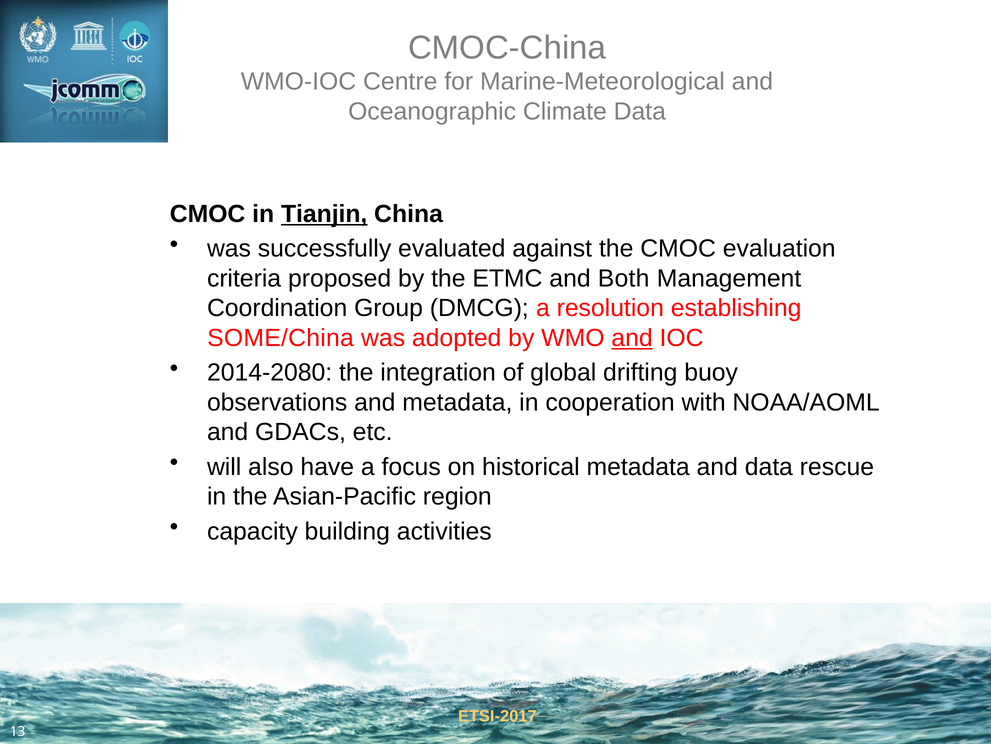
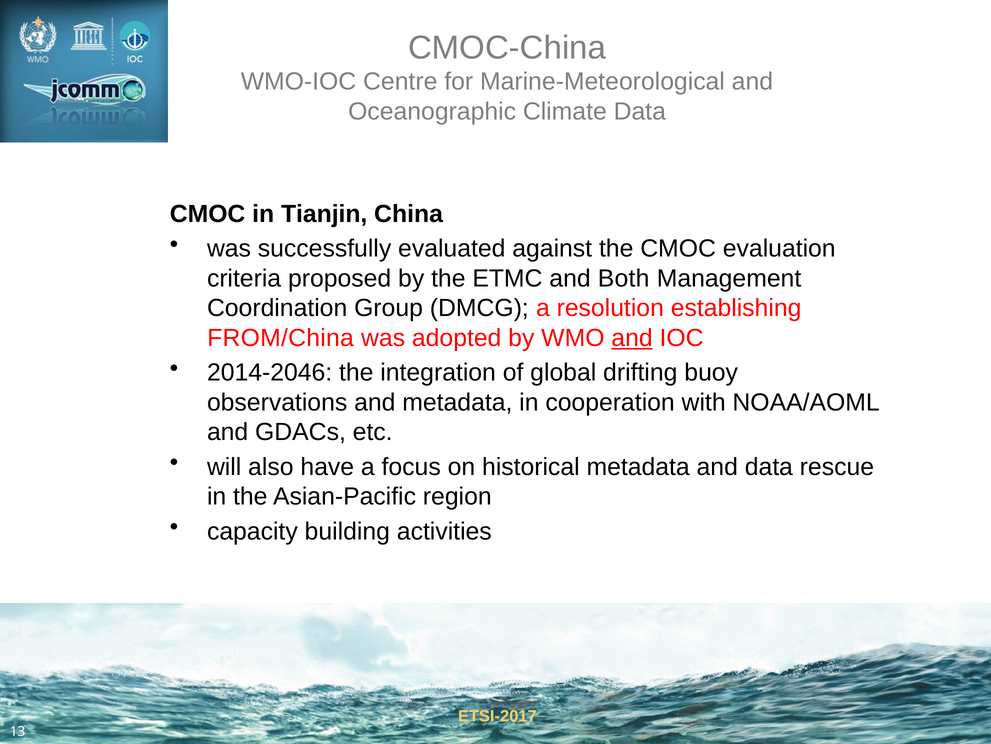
Tianjin underline: present -> none (324, 214)
SOME/China: SOME/China -> FROM/China (280, 338)
2014-2080: 2014-2080 -> 2014-2046 (270, 372)
